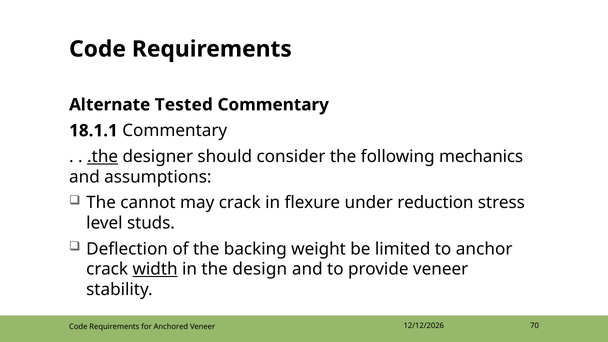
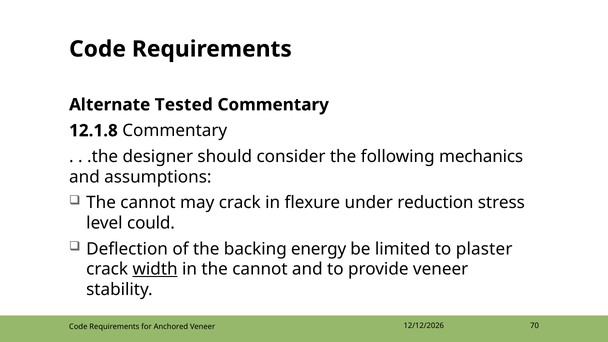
18.1.1: 18.1.1 -> 12.1.8 (93, 131)
.the underline: present -> none (103, 157)
studs: studs -> could (151, 223)
weight: weight -> energy (319, 249)
anchor: anchor -> plaster (484, 249)
in the design: design -> cannot (260, 269)
